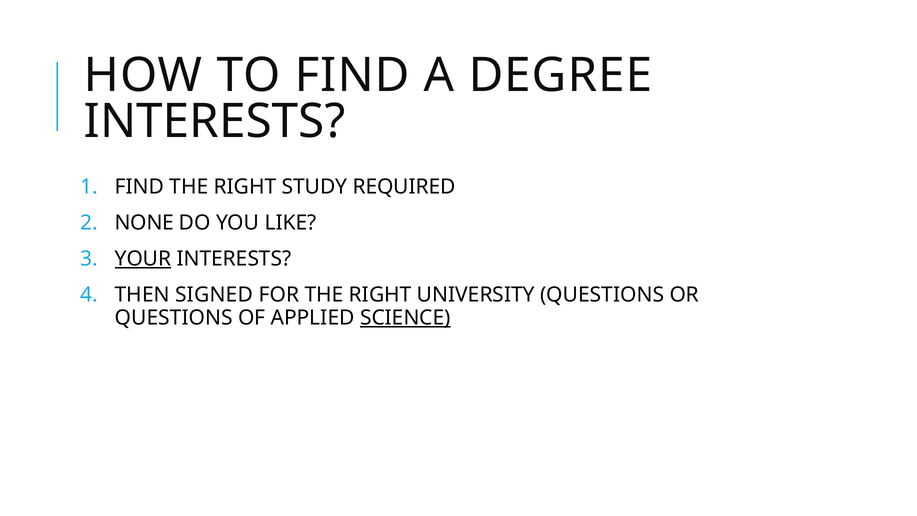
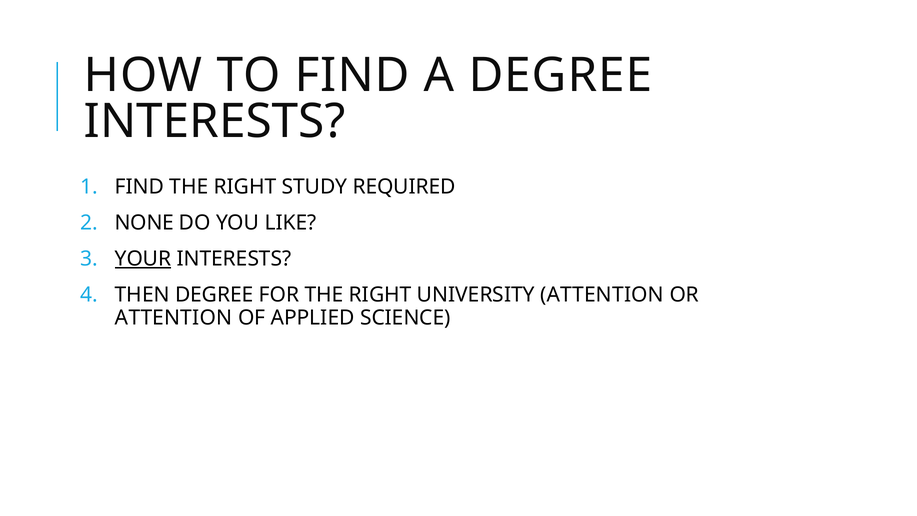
THEN SIGNED: SIGNED -> DEGREE (214, 295)
UNIVERSITY QUESTIONS: QUESTIONS -> ATTENTION (602, 295)
QUESTIONS: QUESTIONS -> ATTENTION (174, 317)
SCIENCE underline: present -> none (405, 317)
